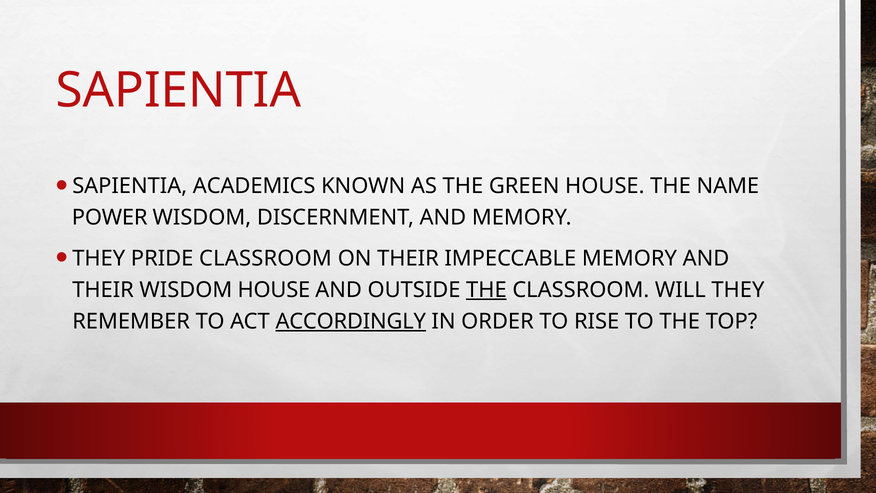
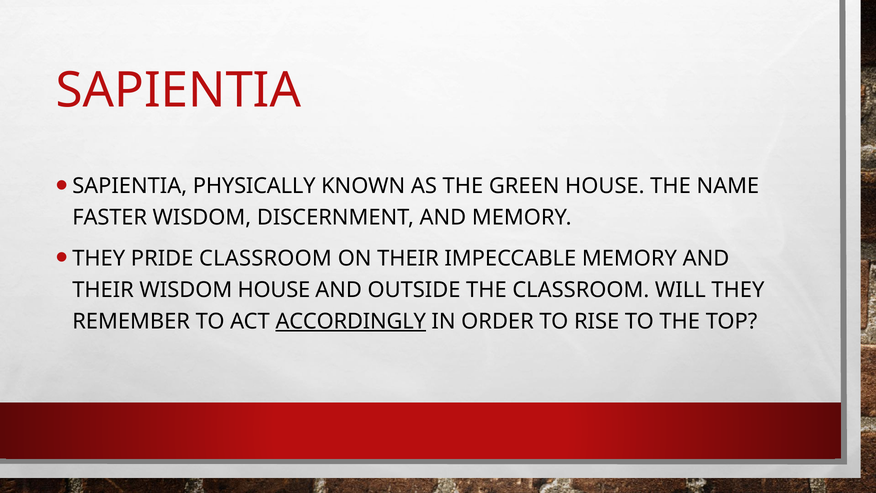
ACADEMICS: ACADEMICS -> PHYSICALLY (254, 186)
POWER: POWER -> FASTER (110, 218)
THE underline: present -> none (486, 290)
